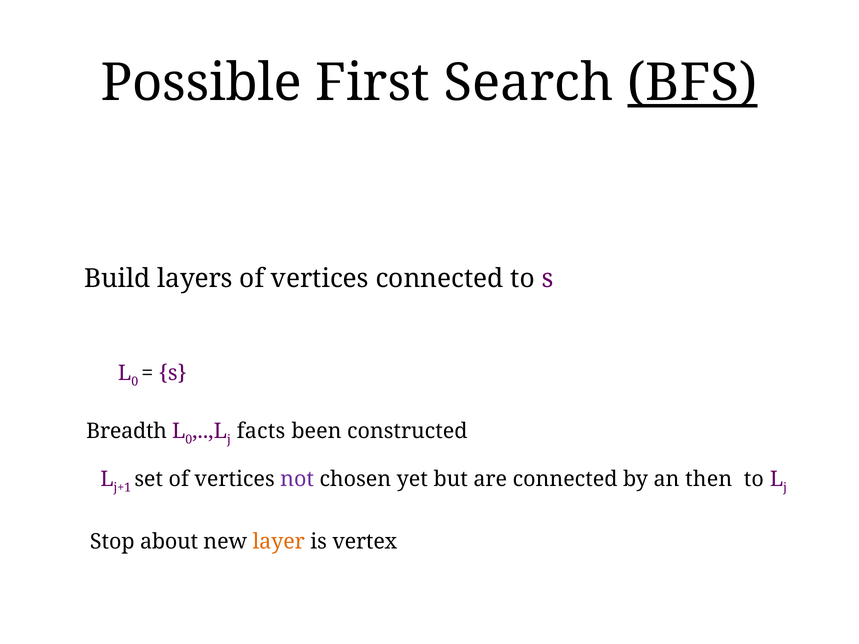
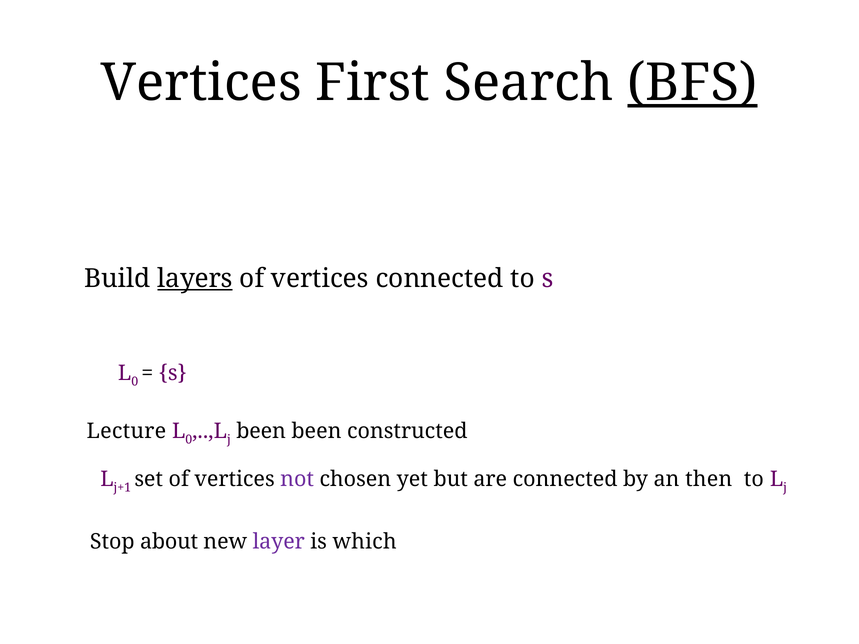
Possible: Possible -> Vertices (201, 83)
layers underline: none -> present (195, 279)
Breadth: Breadth -> Lecture (126, 432)
facts: facts -> been (261, 432)
layer colour: orange -> purple (279, 542)
vertex: vertex -> which (365, 542)
